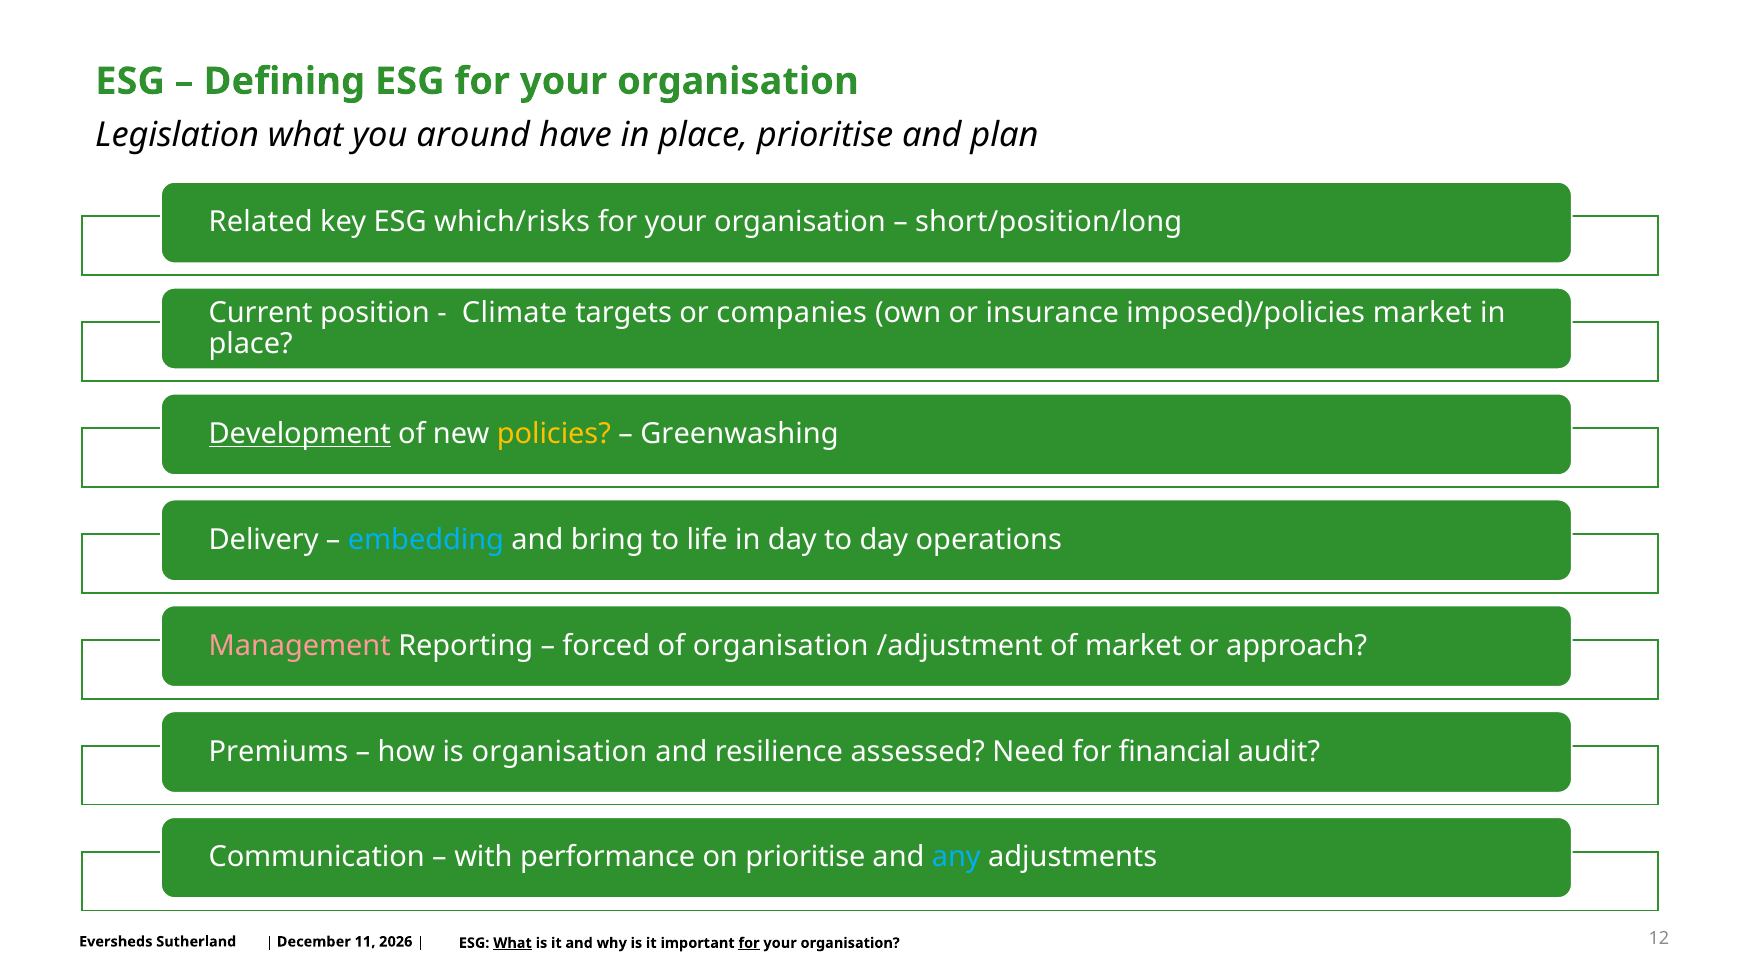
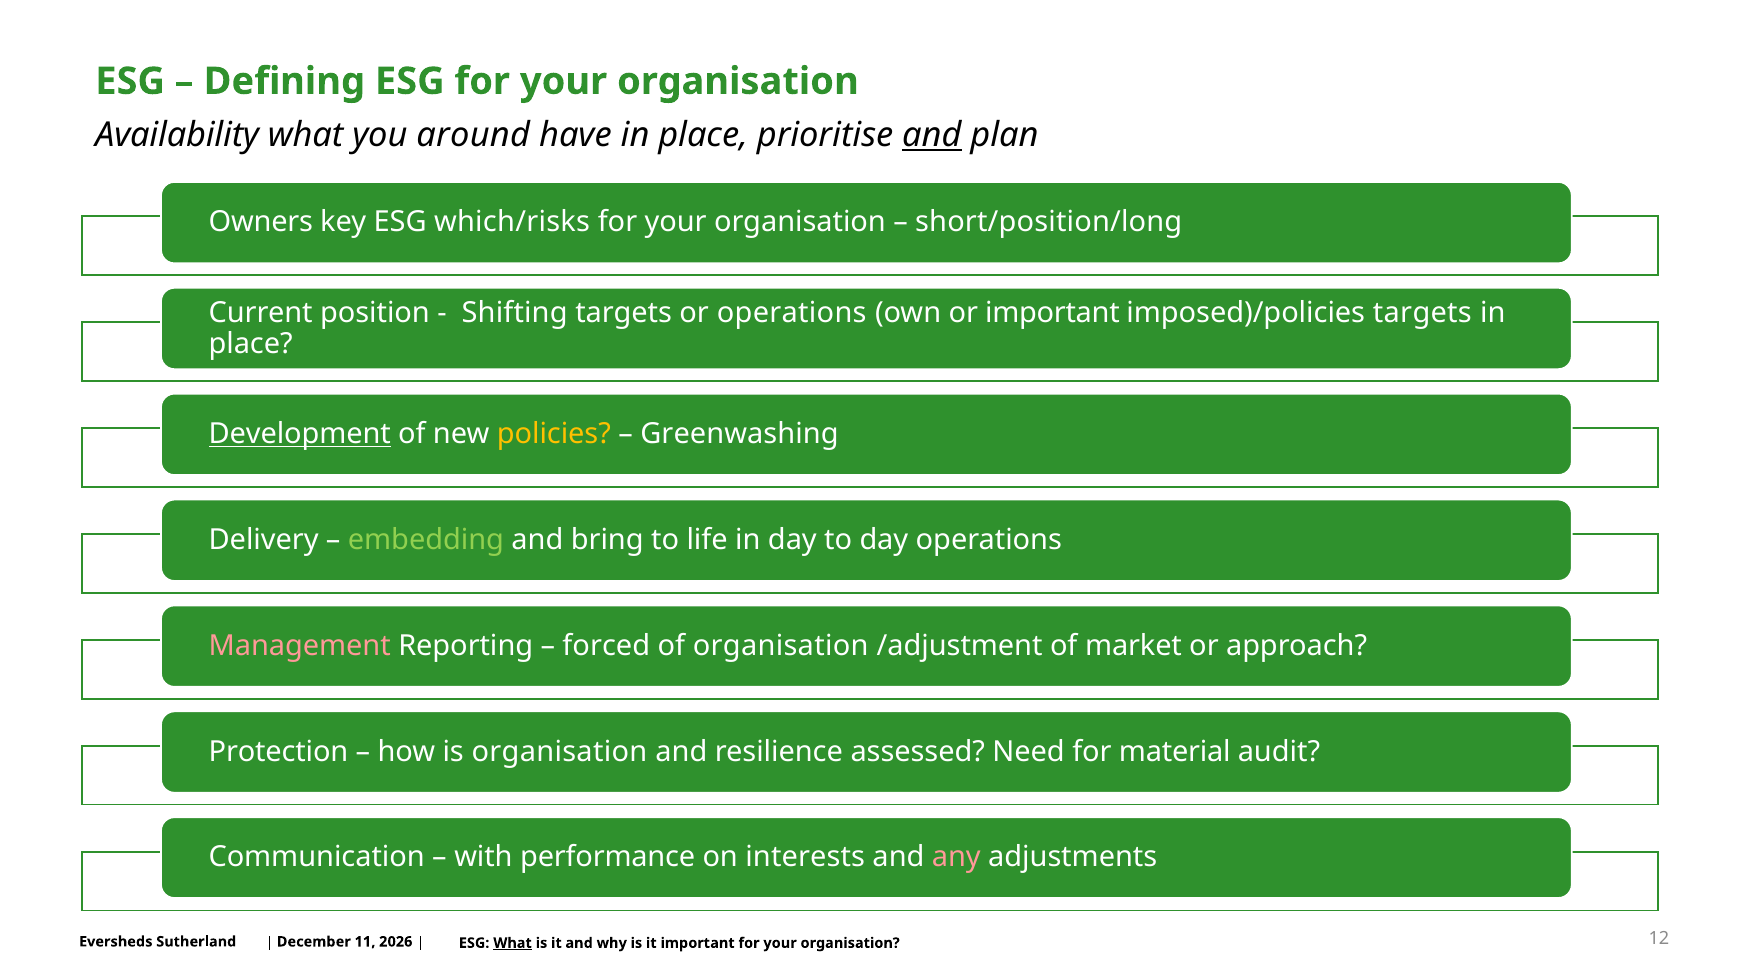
Legislation: Legislation -> Availability (177, 135)
and underline: none -> present (932, 135)
Related: Related -> Owners (261, 222)
Climate: Climate -> Shifting (515, 313)
or companies: companies -> operations (792, 313)
or insurance: insurance -> important (1052, 313)
imposed)/policies market: market -> targets (1422, 313)
embedding colour: light blue -> light green (426, 540)
Premiums: Premiums -> Protection (278, 752)
financial: financial -> material (1175, 752)
on prioritise: prioritise -> interests (805, 857)
any colour: light blue -> pink (956, 857)
for underline: present -> none (749, 943)
